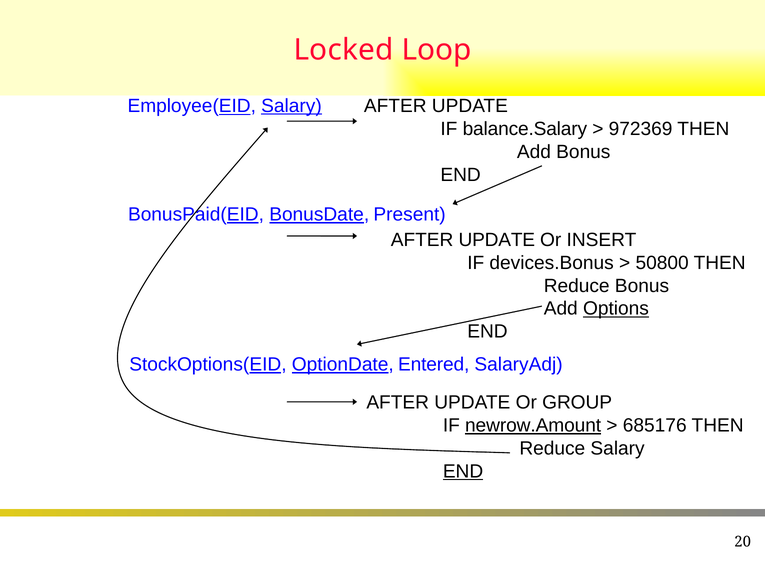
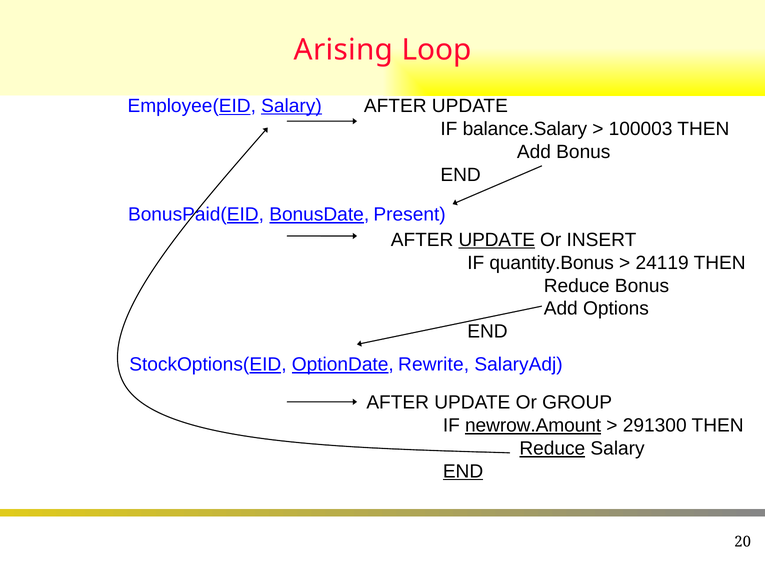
Locked: Locked -> Arising (344, 50)
972369: 972369 -> 100003 (641, 129)
UPDATE underline: none -> present (497, 240)
devices.Bonus: devices.Bonus -> quantity.Bonus (552, 263)
50800: 50800 -> 24119 (662, 263)
Options underline: present -> none (616, 309)
Entered: Entered -> Rewrite (434, 364)
685176: 685176 -> 291300 (655, 425)
Reduce underline: none -> present (552, 448)
